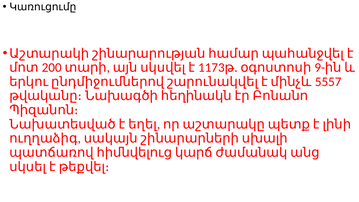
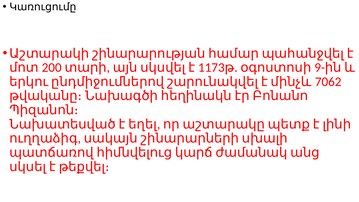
5557: 5557 -> 7062 (328, 82)
